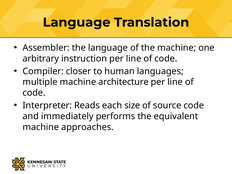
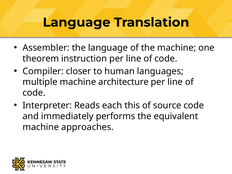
arbitrary: arbitrary -> theorem (41, 59)
size: size -> this (132, 105)
